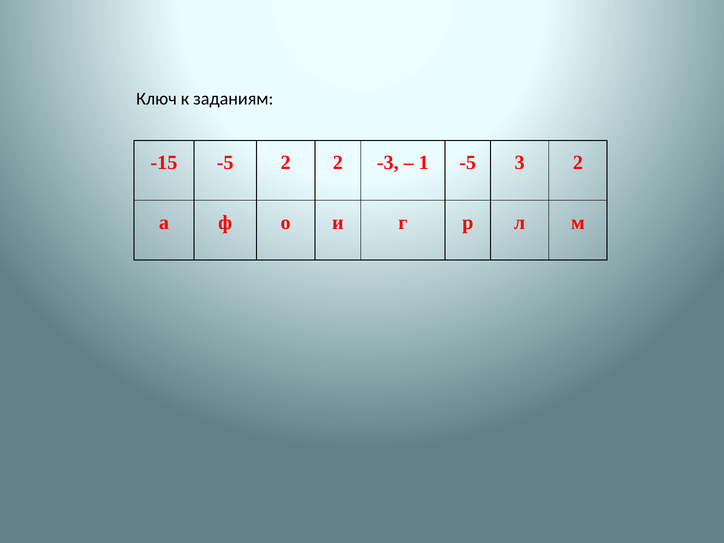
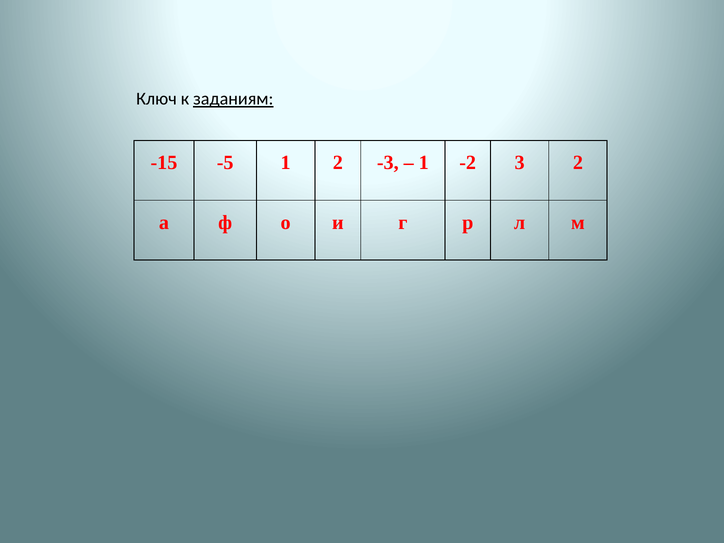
заданиям underline: none -> present (233, 99)
-5 2: 2 -> 1 (286, 163)
1 -5: -5 -> -2 (468, 163)
